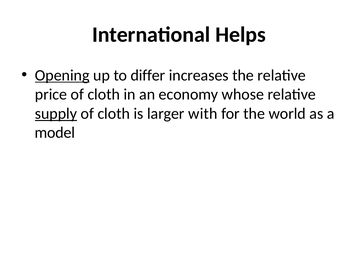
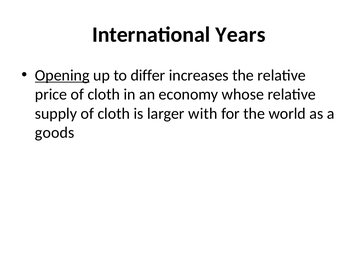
Helps: Helps -> Years (240, 35)
supply underline: present -> none (56, 113)
model: model -> goods (55, 132)
